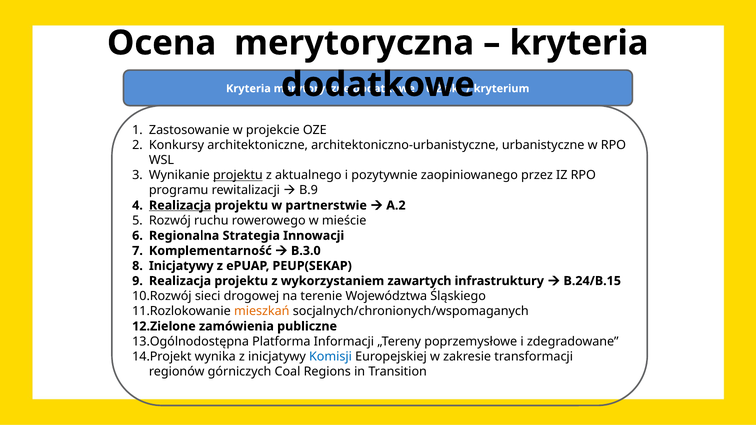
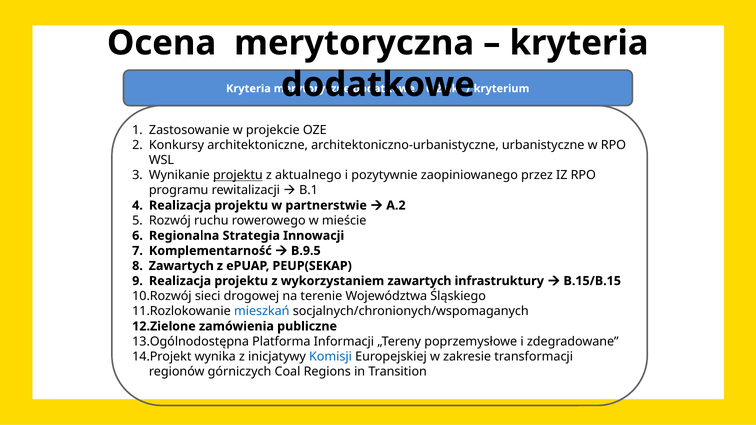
B.9: B.9 -> B.1 (309, 190)
Realizacja underline: present -> none (180, 206)
B.3.0: B.3.0 -> B.9.5 (306, 251)
Inicjatywy: Inicjatywy -> Zawartych (181, 266)
B.24/B.15: B.24/B.15 -> B.15/B.15 (592, 281)
mieszkań colour: orange -> blue (262, 311)
